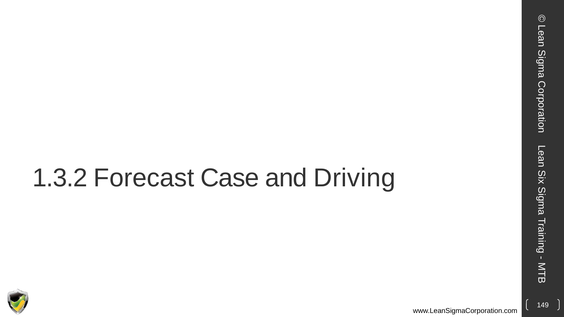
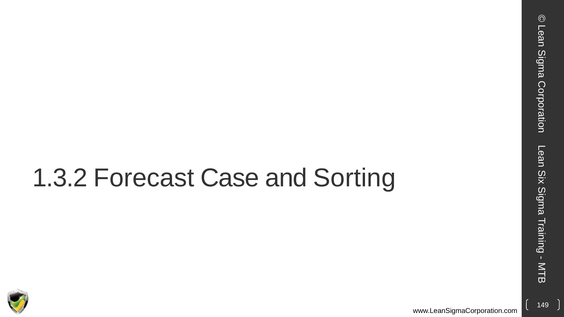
Driving: Driving -> Sorting (355, 178)
